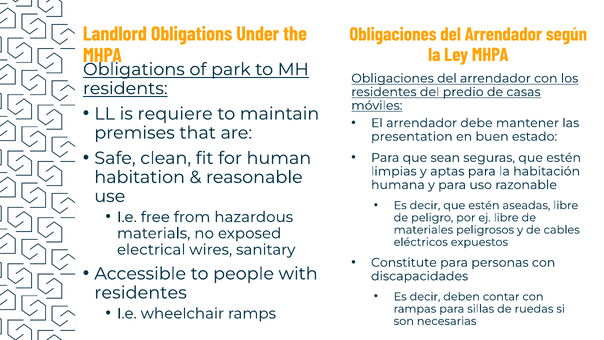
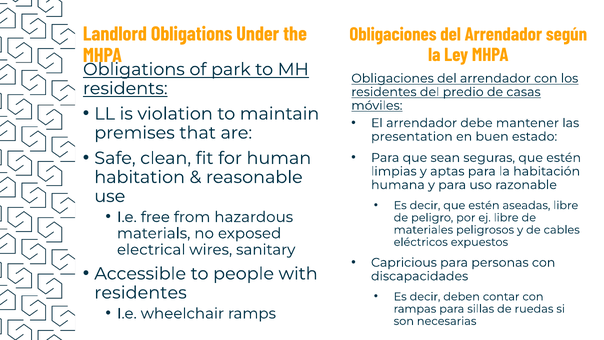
requiere: requiere -> violation (175, 114)
Constitute: Constitute -> Capricious (404, 262)
